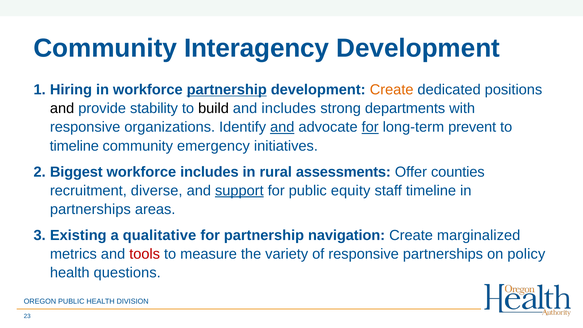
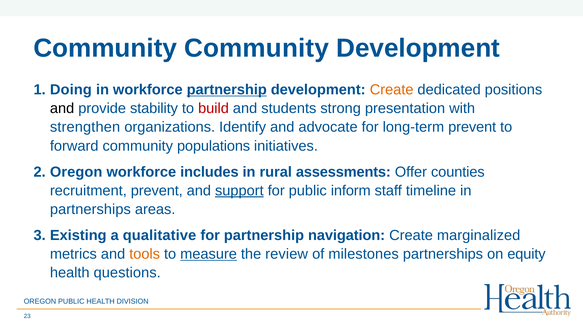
Community Interagency: Interagency -> Community (256, 48)
Hiring: Hiring -> Doing (71, 90)
build colour: black -> red (213, 108)
and includes: includes -> students (289, 108)
departments: departments -> presentation (405, 108)
responsive: responsive -> strengthen (85, 127)
and underline: present -> none (282, 127)
for underline: present -> none (370, 127)
timeline: timeline -> forward (74, 146)
emergency: emergency -> populations (214, 146)
Biggest: Biggest -> Oregon (76, 172)
recruitment diverse: diverse -> prevent (157, 191)
equity: equity -> inform (351, 191)
tools colour: red -> orange (145, 254)
measure underline: none -> present (209, 254)
variety: variety -> review (287, 254)
of responsive: responsive -> milestones (364, 254)
policy: policy -> equity (526, 254)
